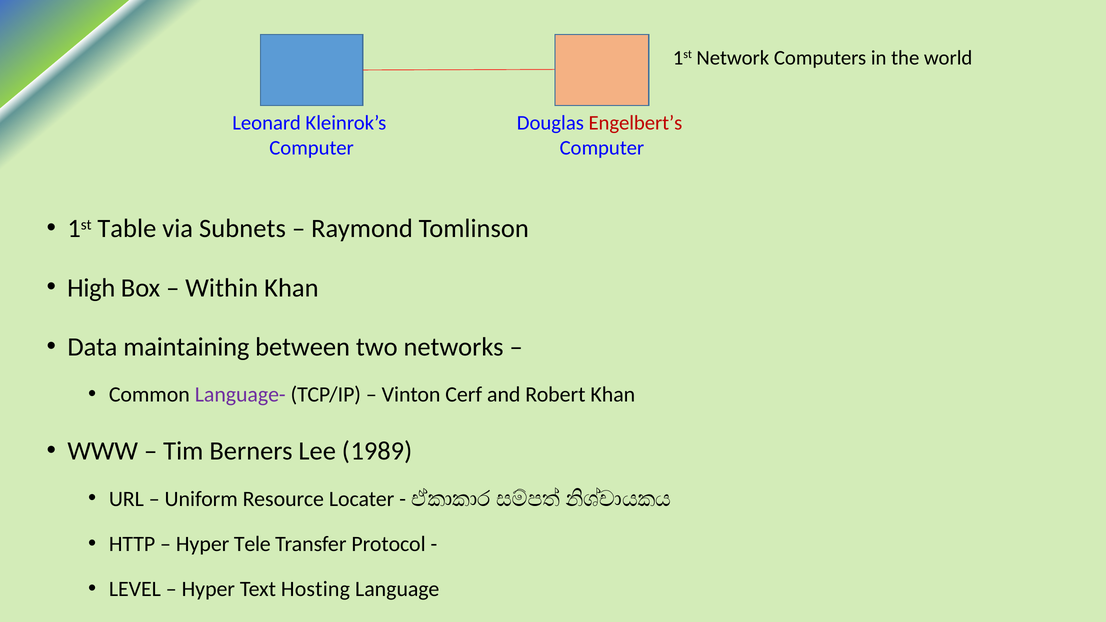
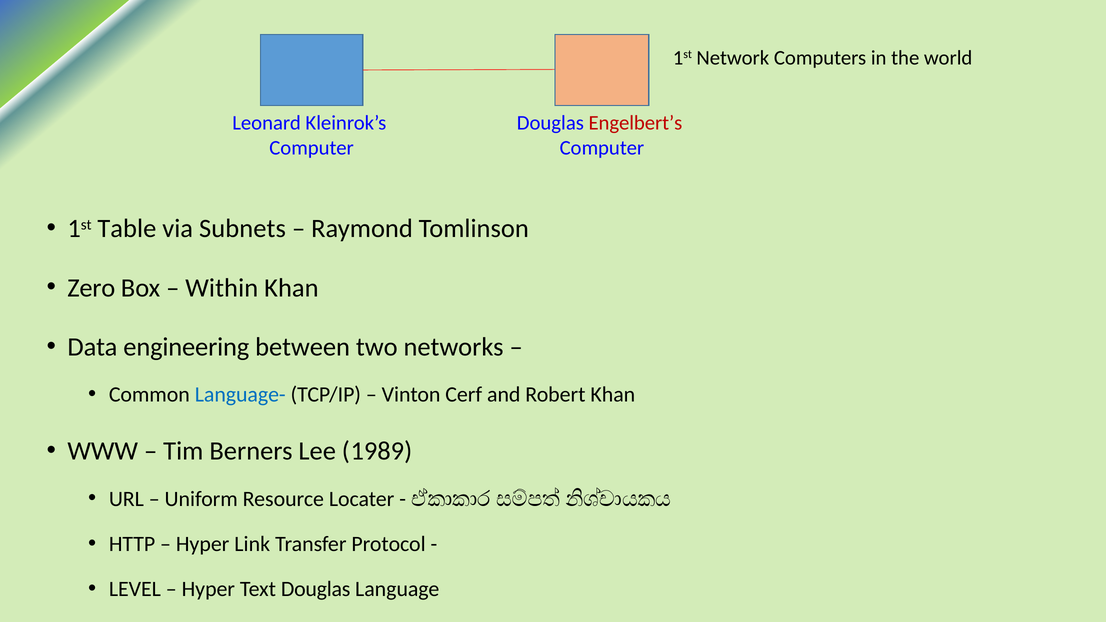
High: High -> Zero (91, 288)
maintaining: maintaining -> engineering (186, 347)
Language- colour: purple -> blue (240, 395)
Tele: Tele -> Link (252, 544)
Text Hosting: Hosting -> Douglas (316, 589)
